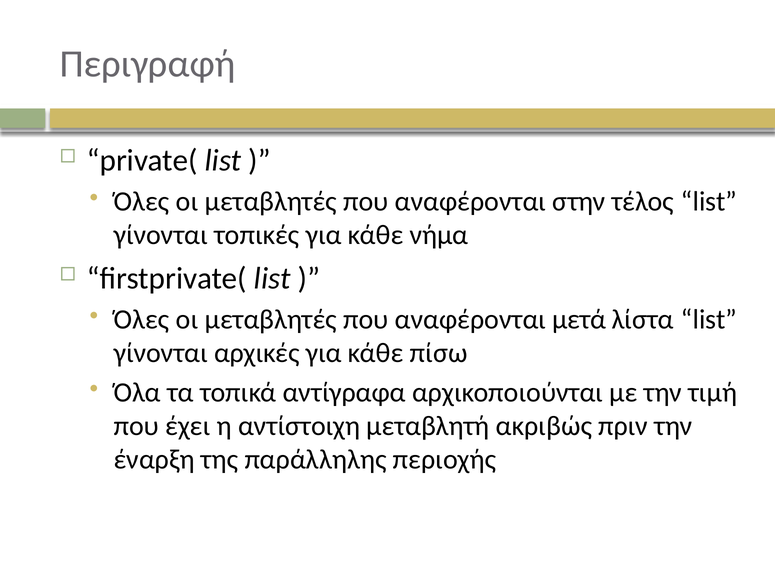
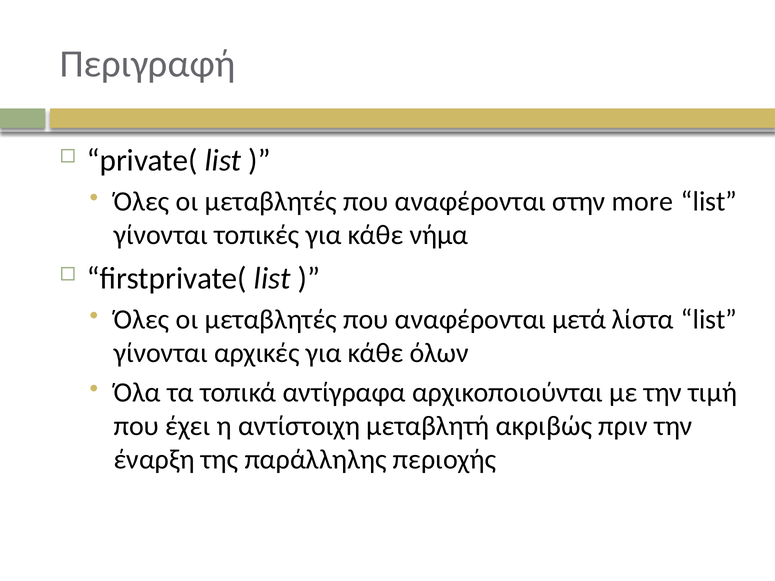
τέλος: τέλος -> more (643, 202)
πίσω: πίσω -> όλων (439, 353)
